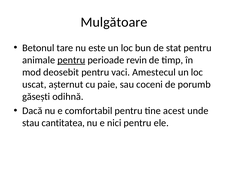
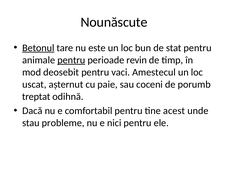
Mulgătoare: Mulgătoare -> Nounăscute (114, 22)
Betonul underline: none -> present (38, 48)
găsești: găsești -> treptat (36, 97)
cantitatea: cantitatea -> probleme (63, 123)
